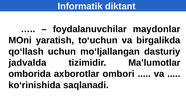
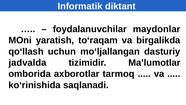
to‘uchun: to‘uchun -> to‘raqam (98, 40)
ombori: ombori -> tarmoq (119, 74)
